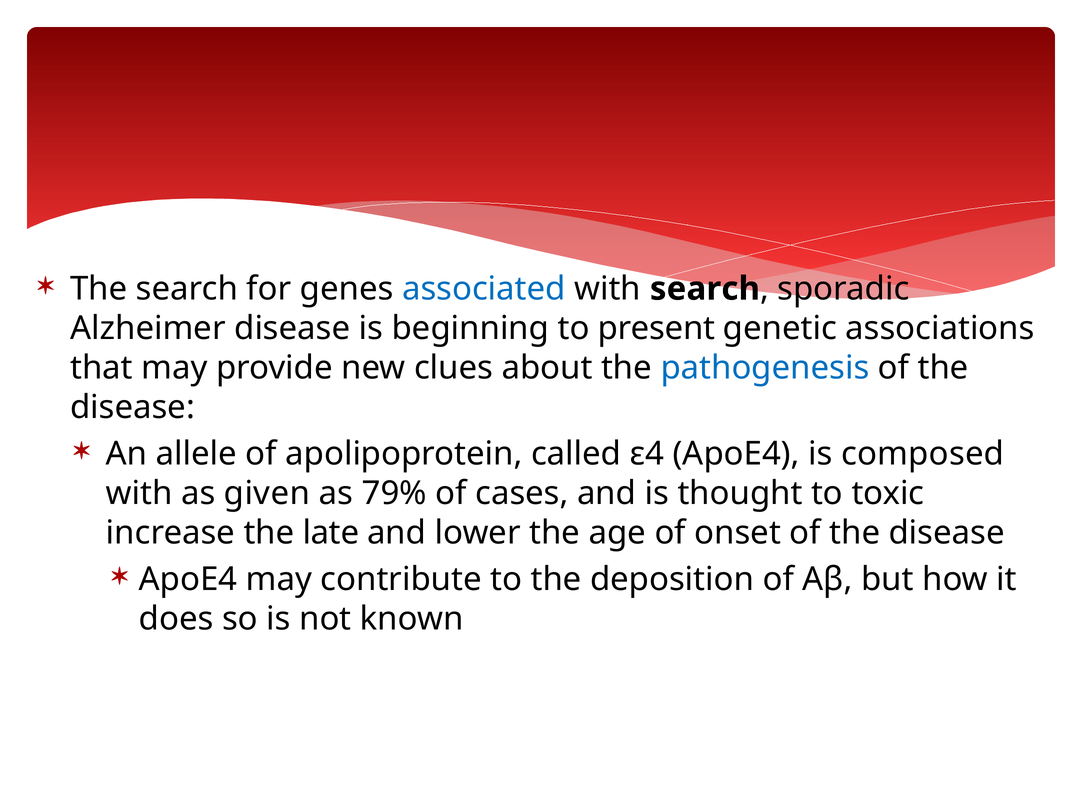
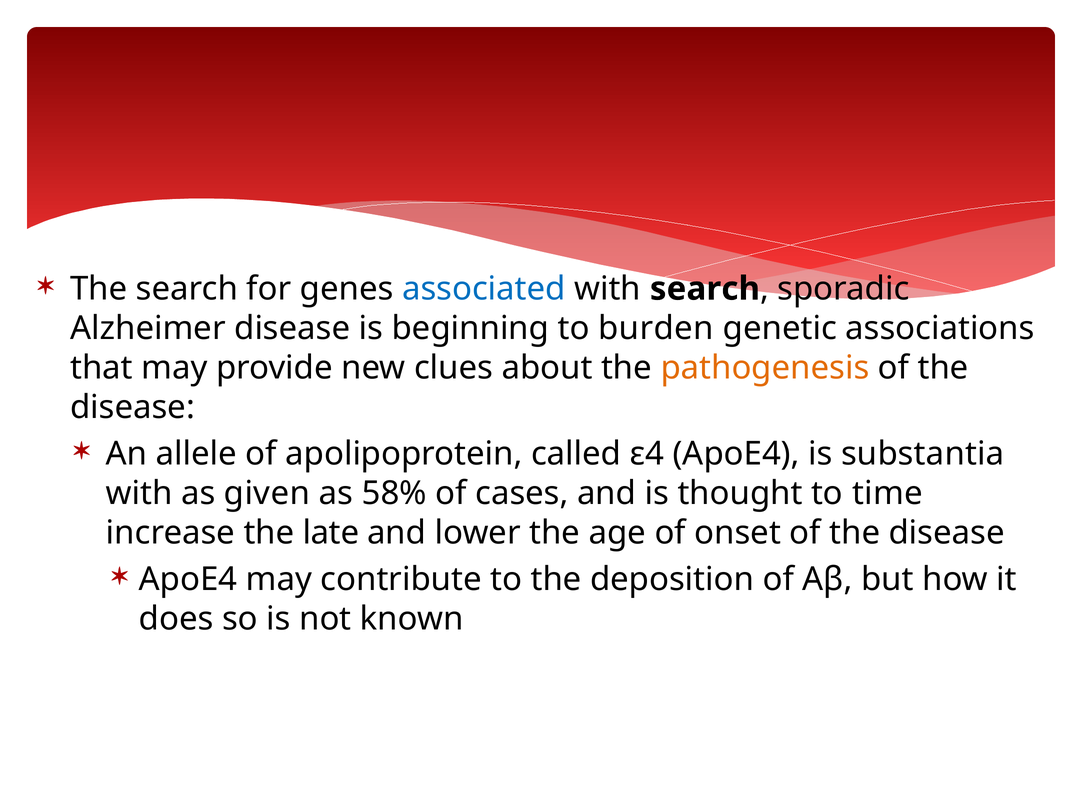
present: present -> burden (656, 328)
pathogenesis colour: blue -> orange (765, 368)
composed: composed -> substantia (923, 454)
79%: 79% -> 58% (394, 493)
toxic: toxic -> time (888, 493)
